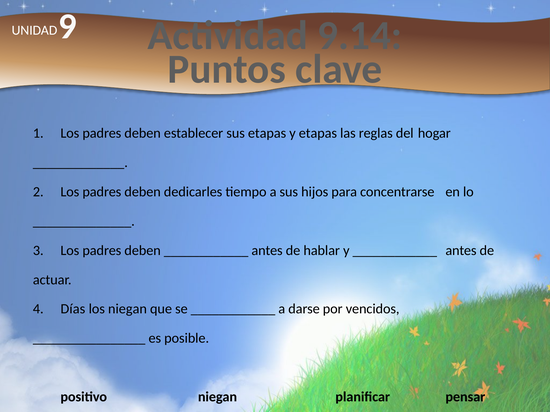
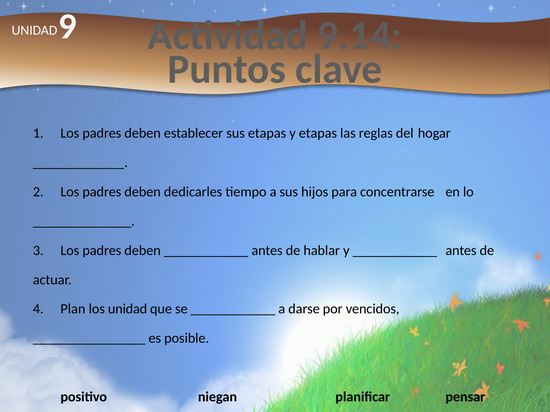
Días: Días -> Plan (73, 309)
los niegan: niegan -> unidad (128, 309)
